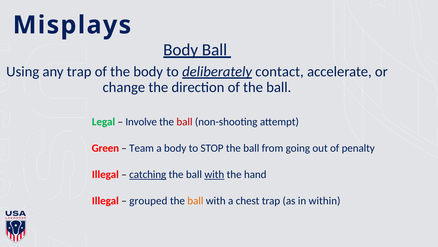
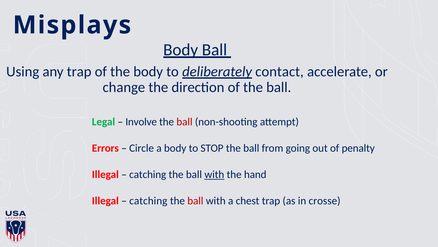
Green: Green -> Errors (105, 148)
Team: Team -> Circle (142, 148)
catching underline: present -> none (148, 174)
grouped: grouped -> catching (148, 200)
ball colour: orange -> red (195, 200)
within: within -> crosse (325, 200)
